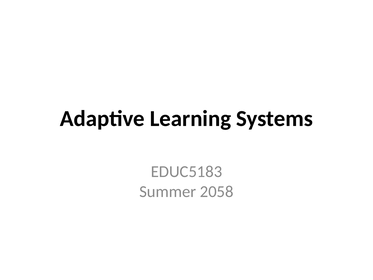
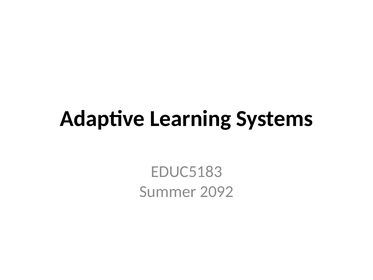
2058: 2058 -> 2092 (217, 191)
